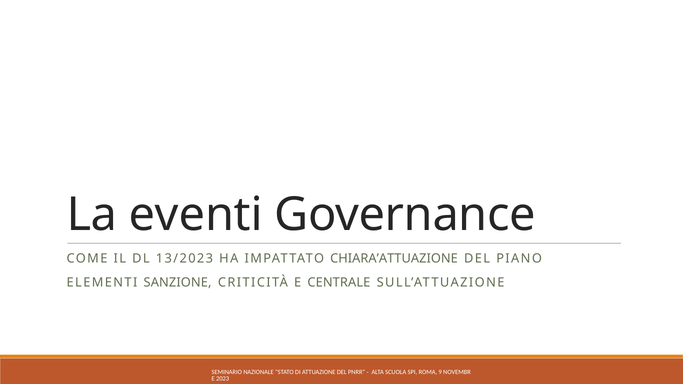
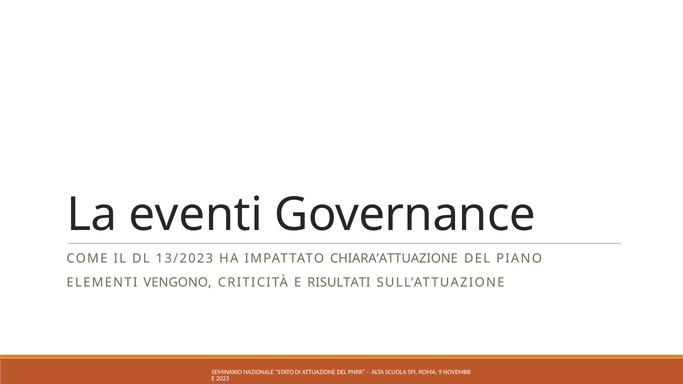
SANZIONE: SANZIONE -> VENGONO (178, 283)
CENTRALE: CENTRALE -> RISULTATI (339, 283)
